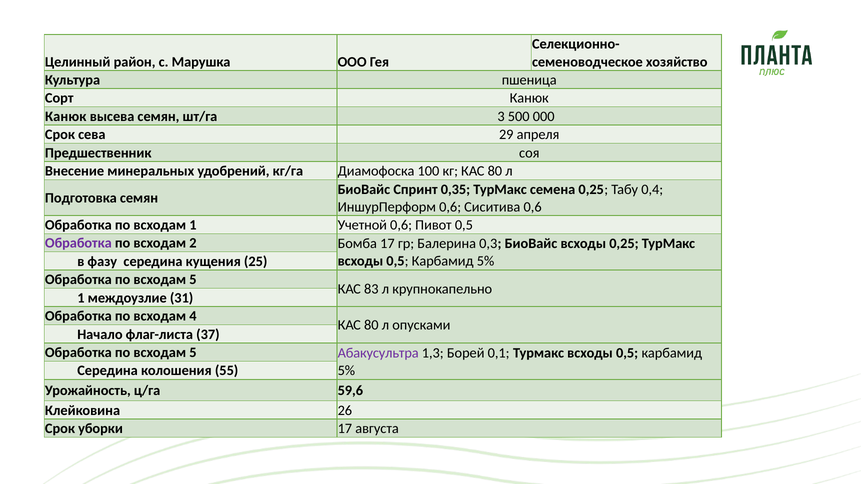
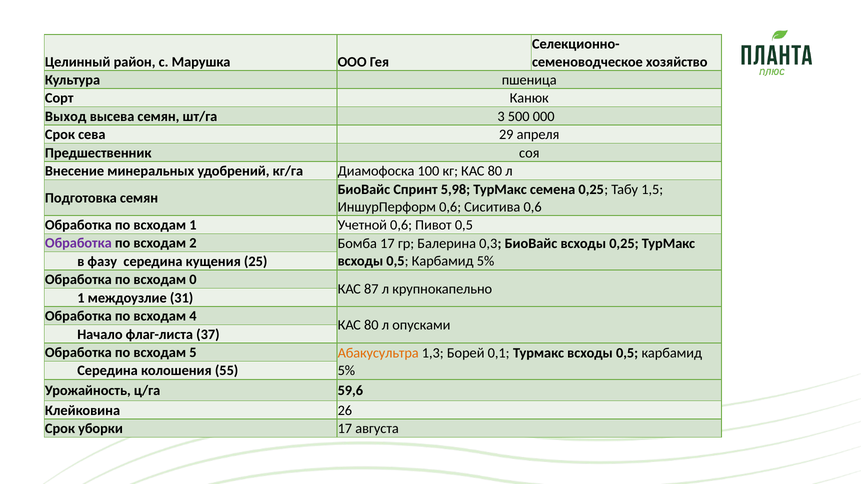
Канюк: Канюк -> Выход (66, 116)
0,35: 0,35 -> 5,98 (455, 189)
0,4: 0,4 -> 1,5 (652, 189)
5: 5 -> 0 (193, 280)
83: 83 -> 87 (371, 289)
Абакусультра colour: purple -> orange (378, 353)
